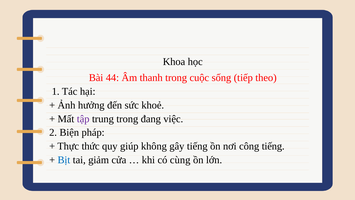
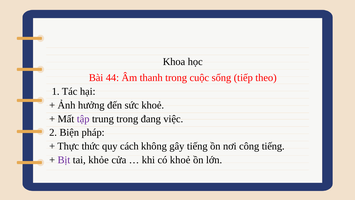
giúp: giúp -> cách (129, 146)
Bịt colour: blue -> purple (64, 160)
giảm: giảm -> khỏe (99, 160)
có cùng: cùng -> khoẻ (180, 160)
